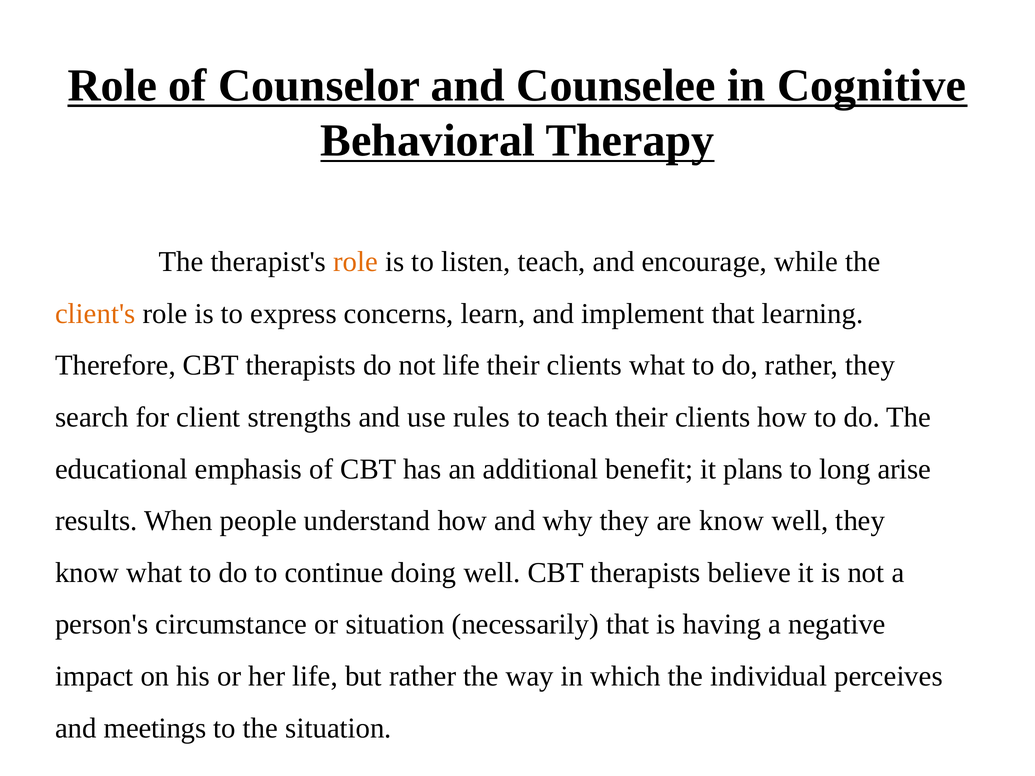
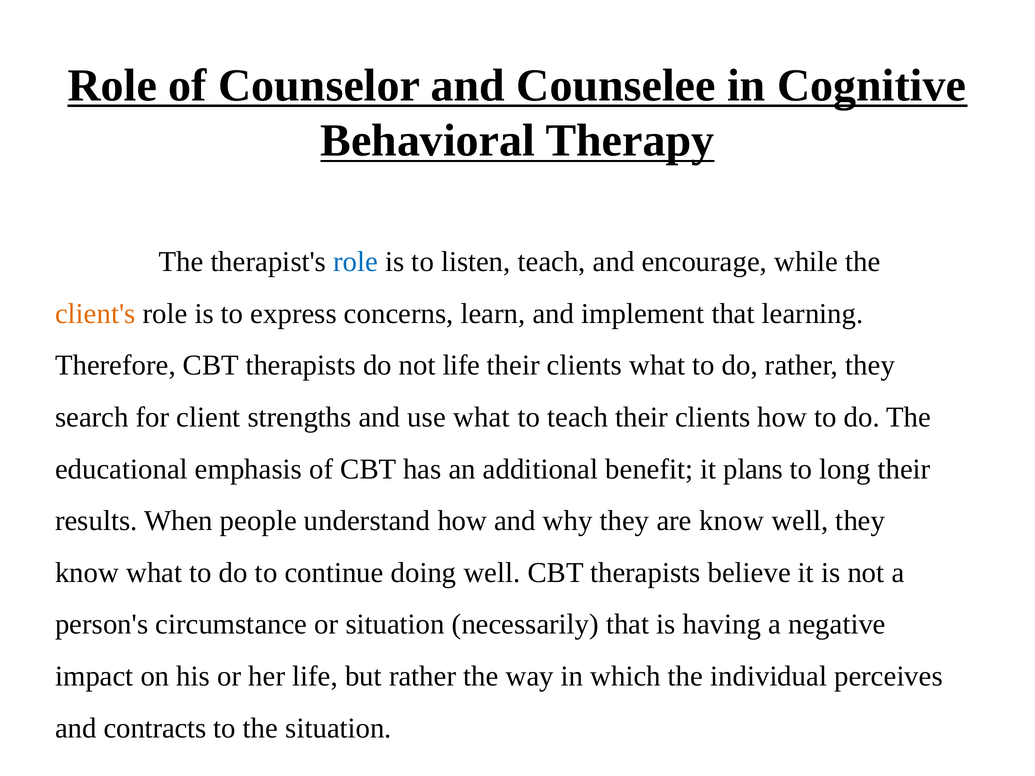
role colour: orange -> blue (356, 262)
use rules: rules -> what (482, 417)
long arise: arise -> their (904, 469)
meetings: meetings -> contracts (155, 728)
